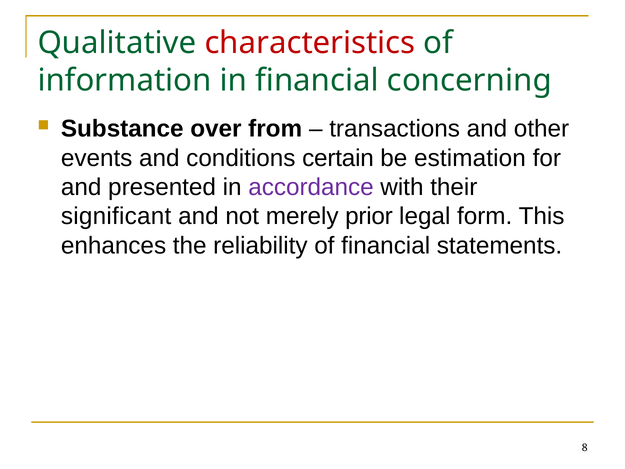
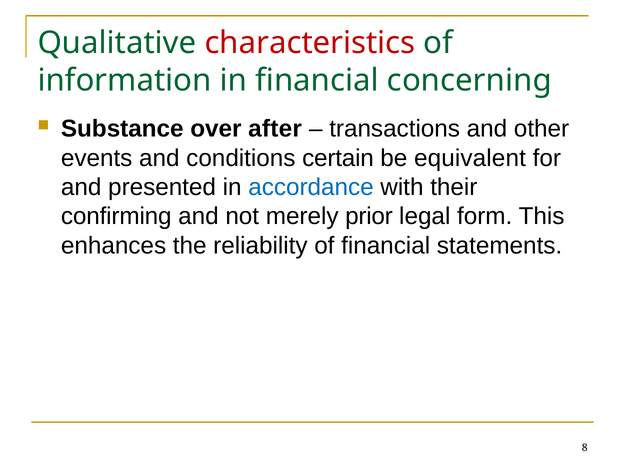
from: from -> after (275, 129)
estimation: estimation -> equivalent (470, 158)
accordance colour: purple -> blue (311, 187)
significant: significant -> confirming (116, 216)
